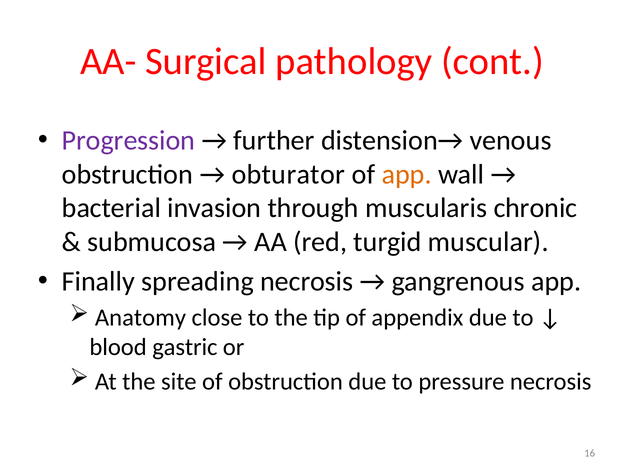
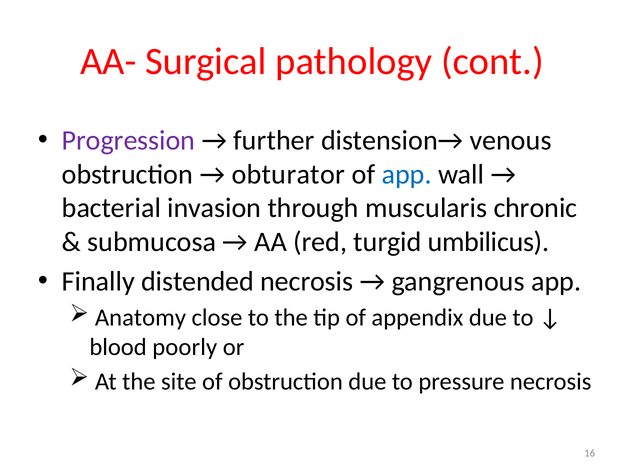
app colour: orange -> blue (407, 174)
muscular: muscular -> umbilicus (488, 242)
spreading: spreading -> distended (198, 281)
gastric: gastric -> poorly (185, 347)
